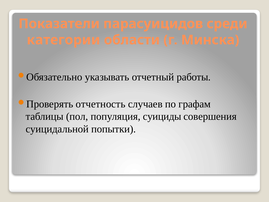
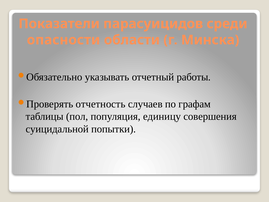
категории: категории -> опасности (63, 40)
суициды: суициды -> единицу (162, 116)
